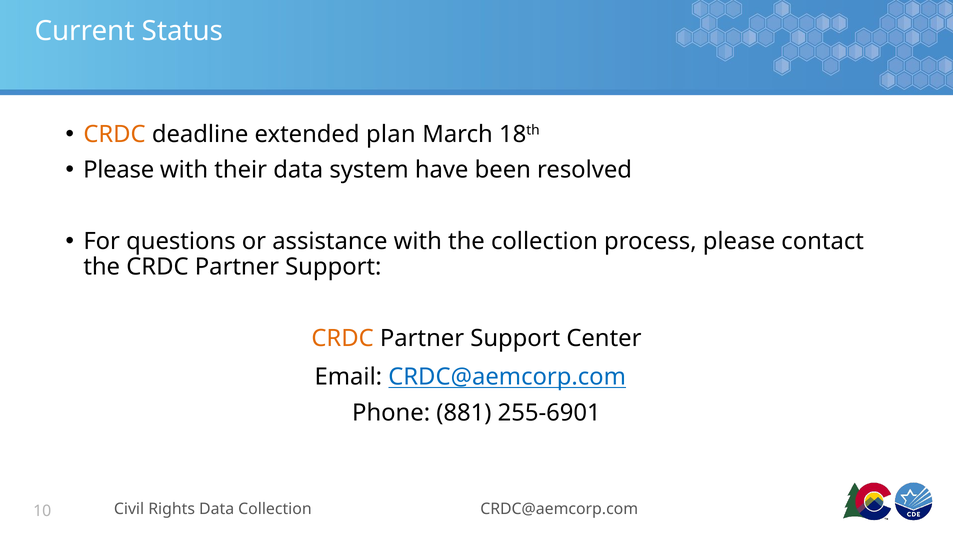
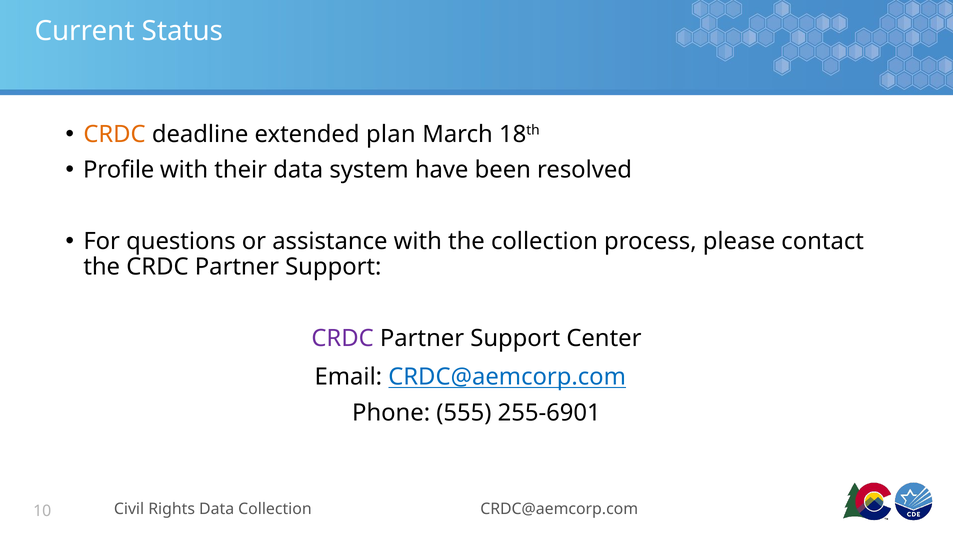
Please: Please -> Profile (119, 170)
CRDC colour: orange -> purple (343, 338)
881: 881 -> 555 (464, 413)
